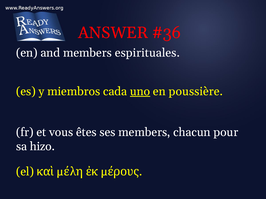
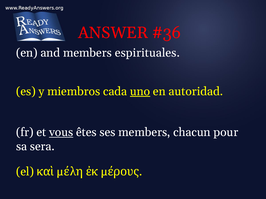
poussière: poussière -> autoridad (196, 92)
vous underline: none -> present (61, 133)
hizo: hizo -> sera (42, 147)
